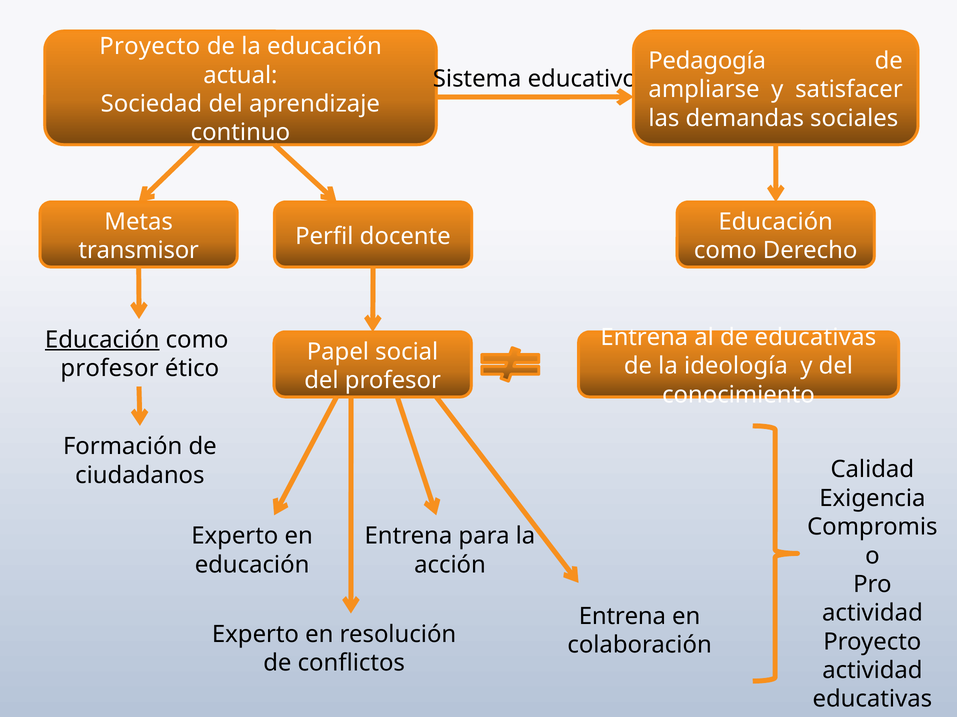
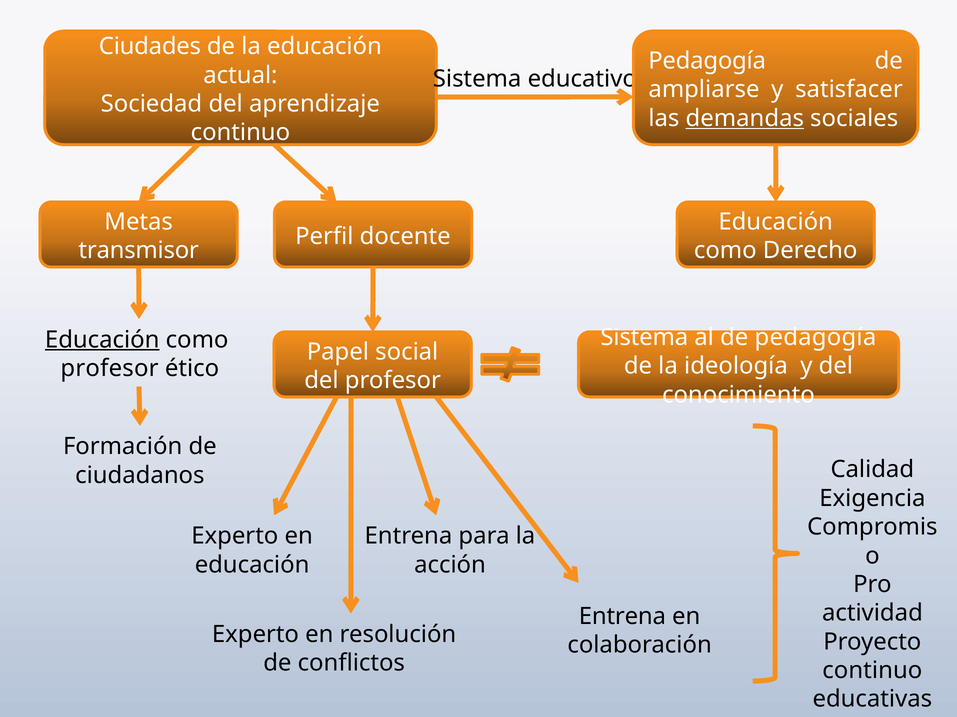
Proyecto: Proyecto -> Ciudades (150, 47)
demandas underline: none -> present (745, 118)
Entrena: Entrena -> Sistema (644, 338)
de educativas: educativas -> pedagogía (815, 338)
actividad: actividad -> continuo (872, 671)
